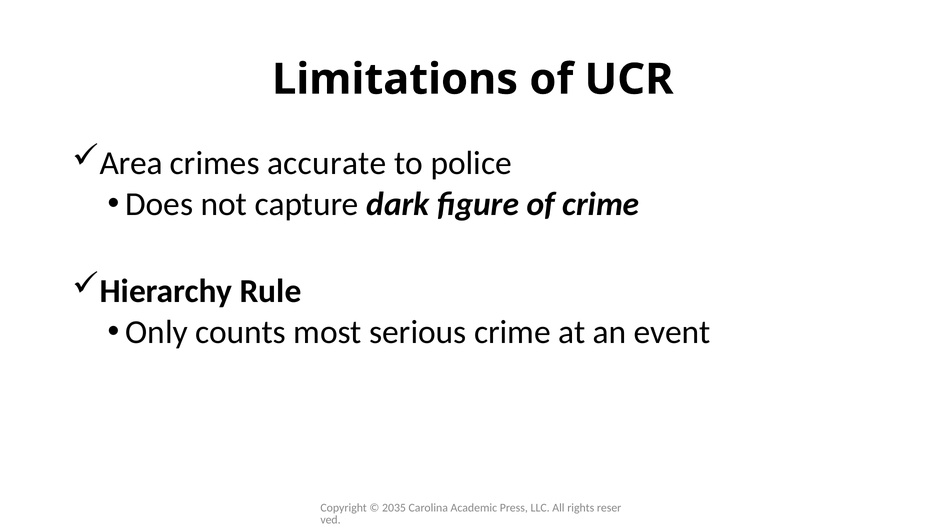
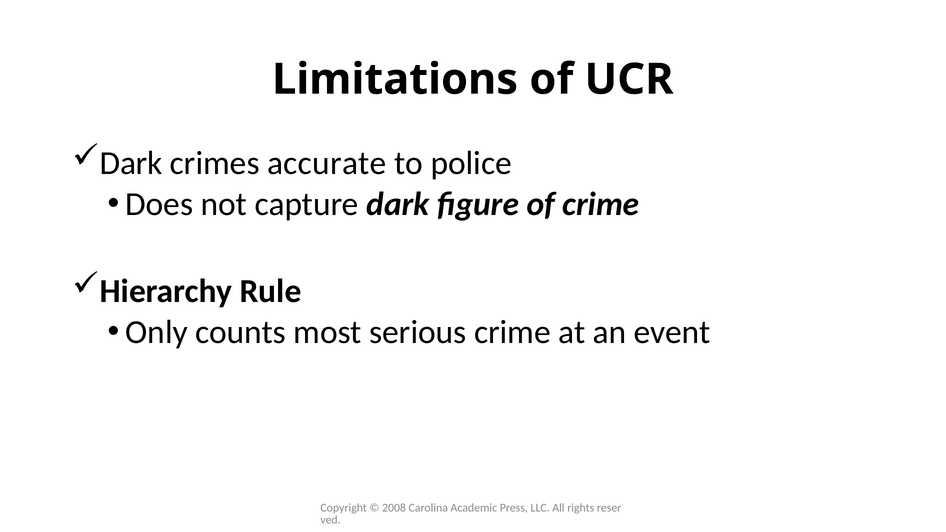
Area: Area -> Dark (131, 163)
2035: 2035 -> 2008 (394, 508)
